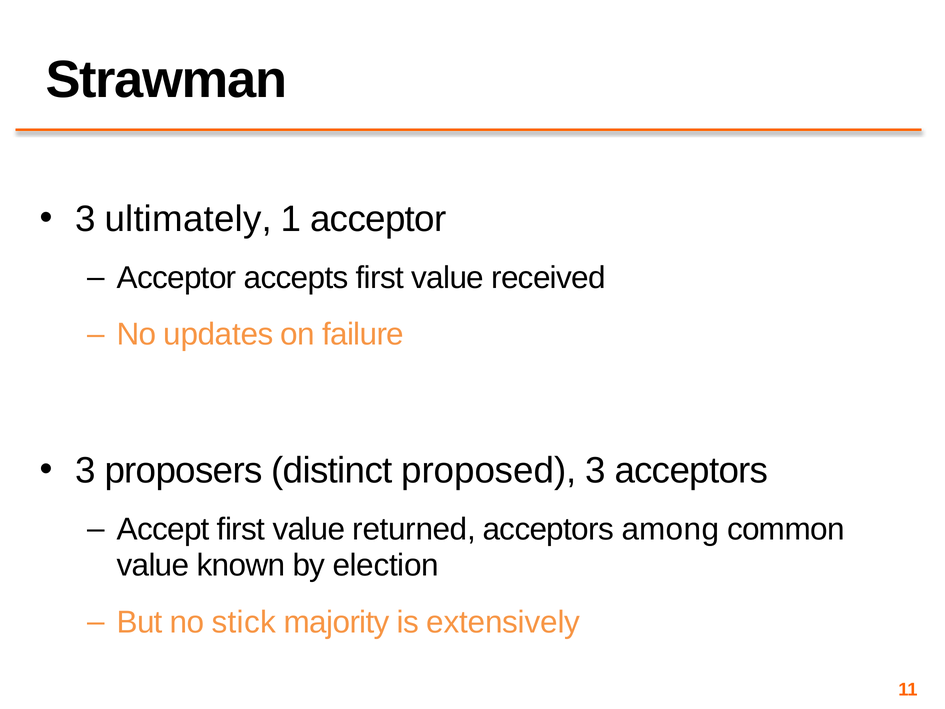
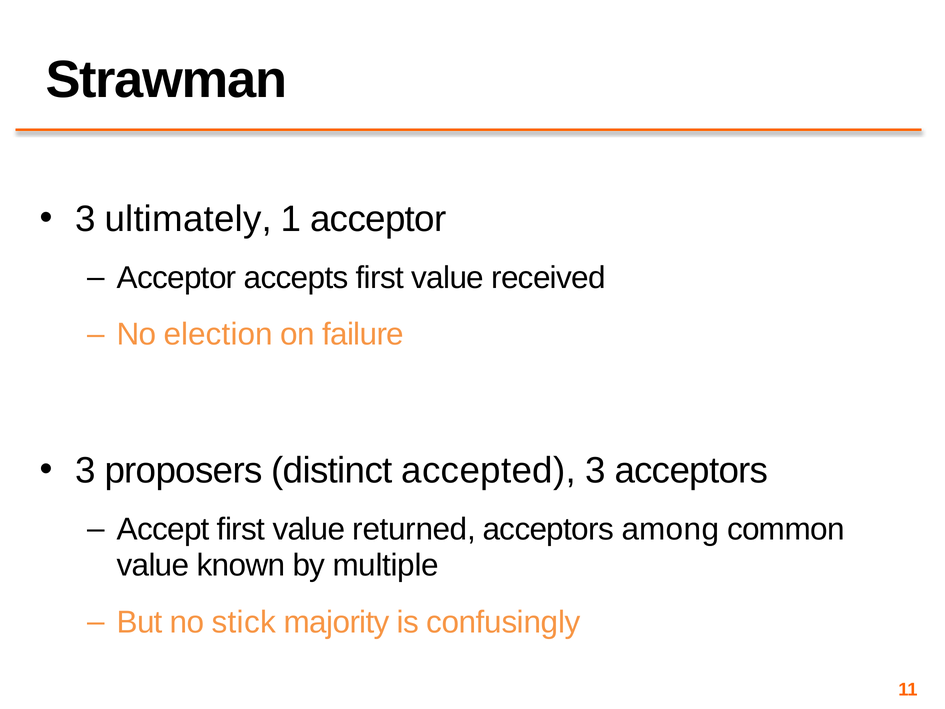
updates: updates -> election (218, 334)
proposed: proposed -> accepted (489, 470)
election: election -> multiple (386, 565)
extensively: extensively -> confusingly (503, 622)
